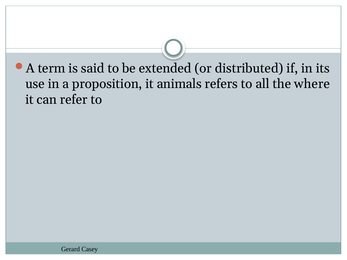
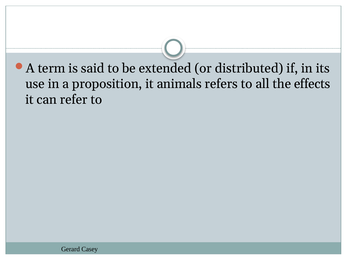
where: where -> effects (312, 84)
